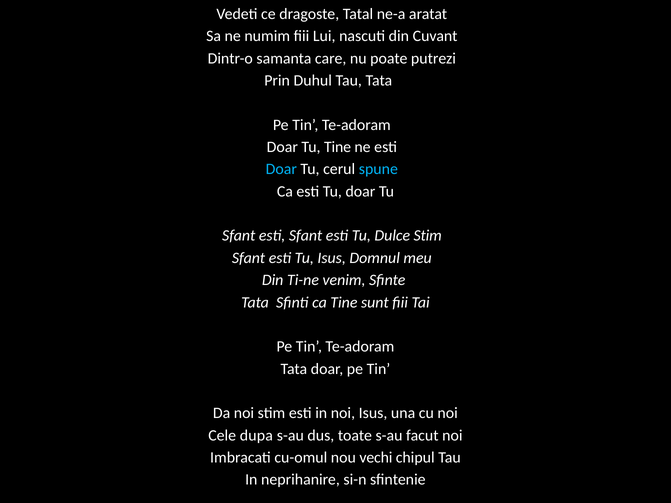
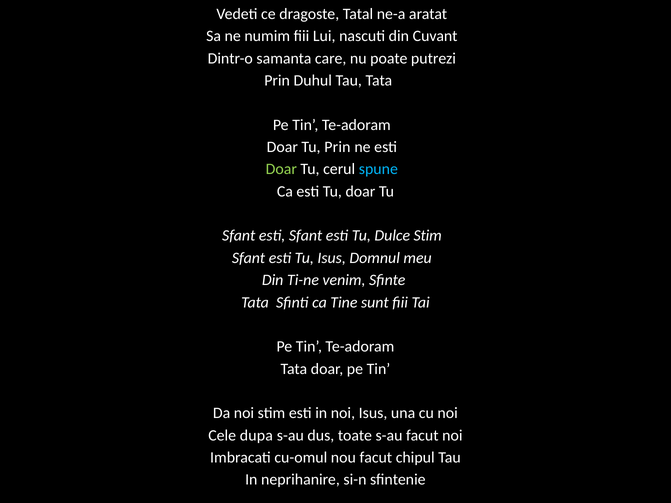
Tu Tine: Tine -> Prin (337, 147)
Doar colour: light blue -> light green (281, 169)
nou vechi: vechi -> facut (376, 458)
